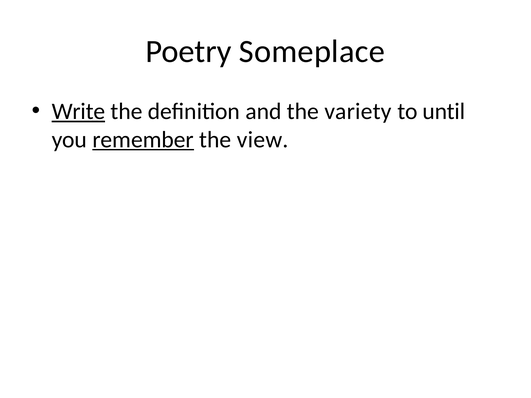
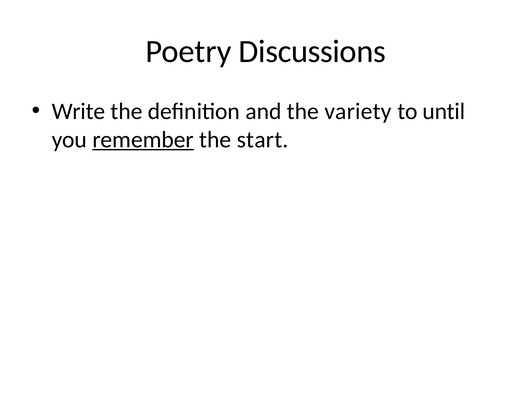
Someplace: Someplace -> Discussions (312, 51)
Write underline: present -> none (79, 111)
view: view -> start (263, 140)
